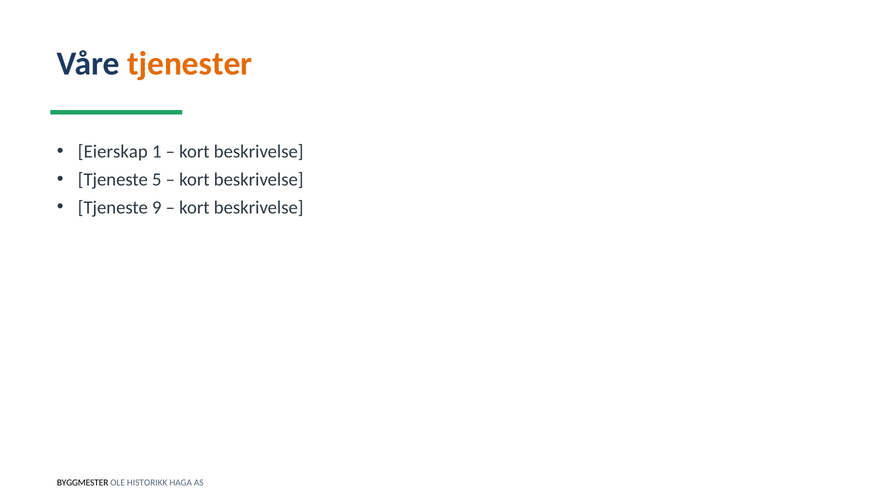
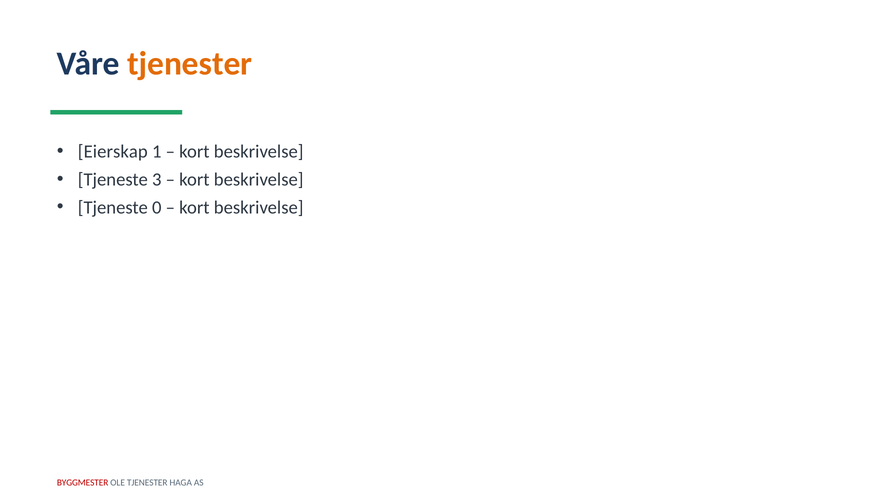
5: 5 -> 3 (157, 179)
9: 9 -> 0 (157, 207)
BYGGMESTER colour: black -> red (83, 483)
OLE HISTORIKK: HISTORIKK -> TJENESTER (147, 483)
